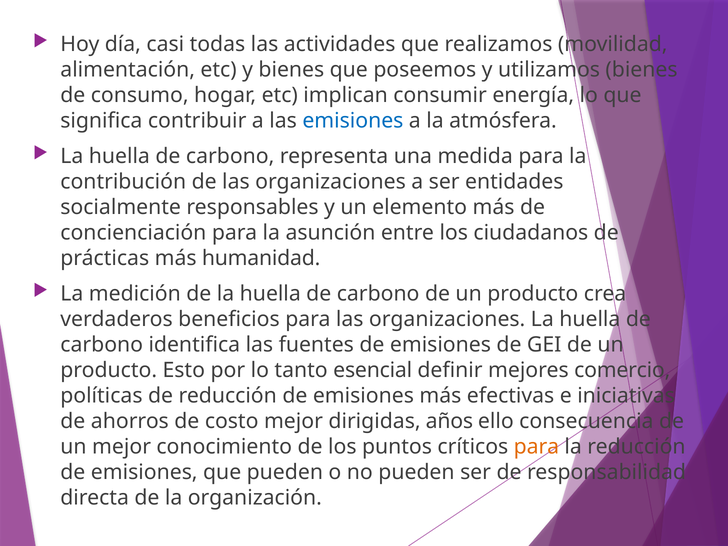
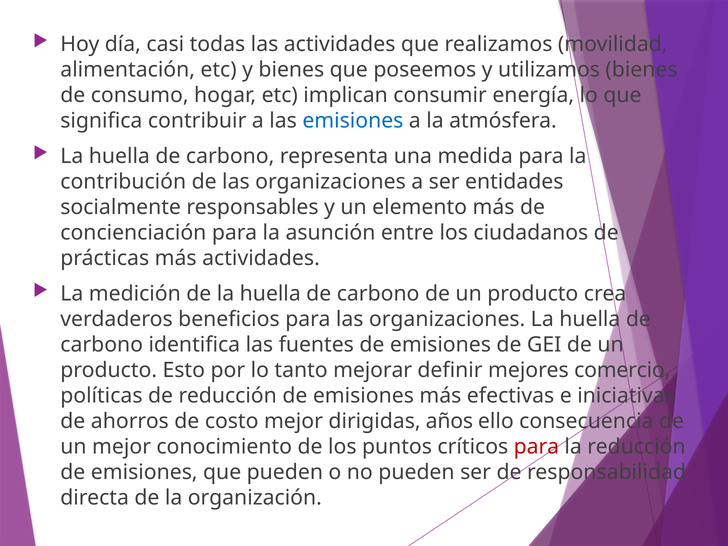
más humanidad: humanidad -> actividades (261, 258)
esencial: esencial -> mejorar (373, 370)
para colour: orange -> red (536, 447)
